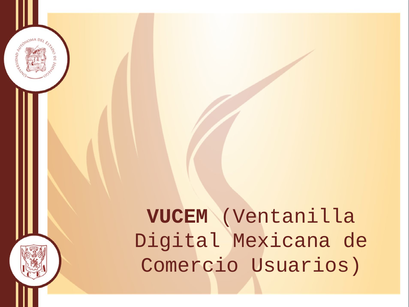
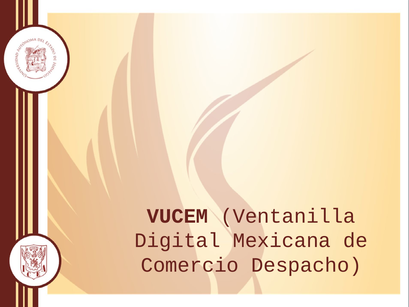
Usuarios: Usuarios -> Despacho (306, 265)
